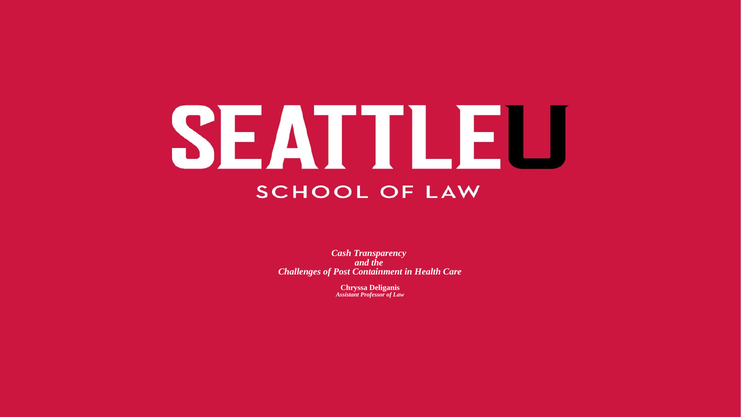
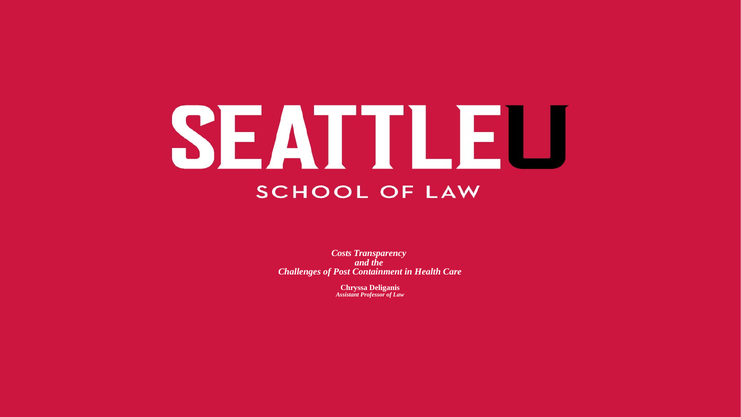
Cash: Cash -> Costs (341, 253)
